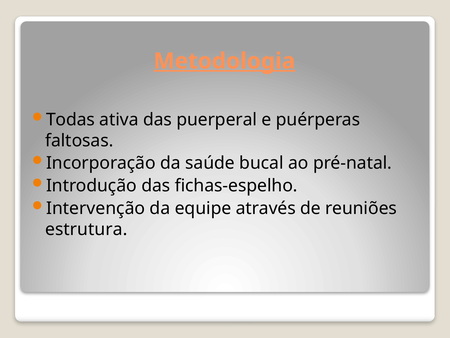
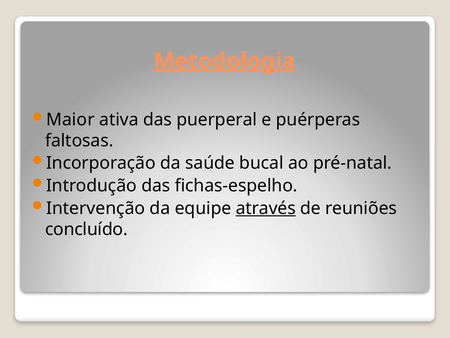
Todas: Todas -> Maior (70, 119)
através underline: none -> present (266, 208)
estrutura: estrutura -> concluído (86, 229)
